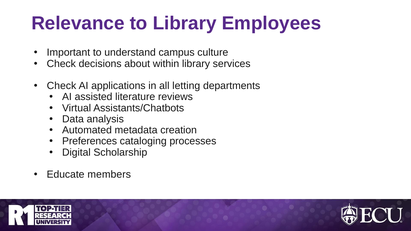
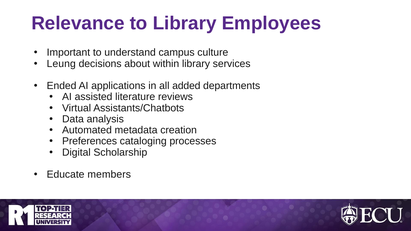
Check: Check -> Leung (61, 64)
Check: Check -> Ended (62, 86)
letting: letting -> added (186, 86)
